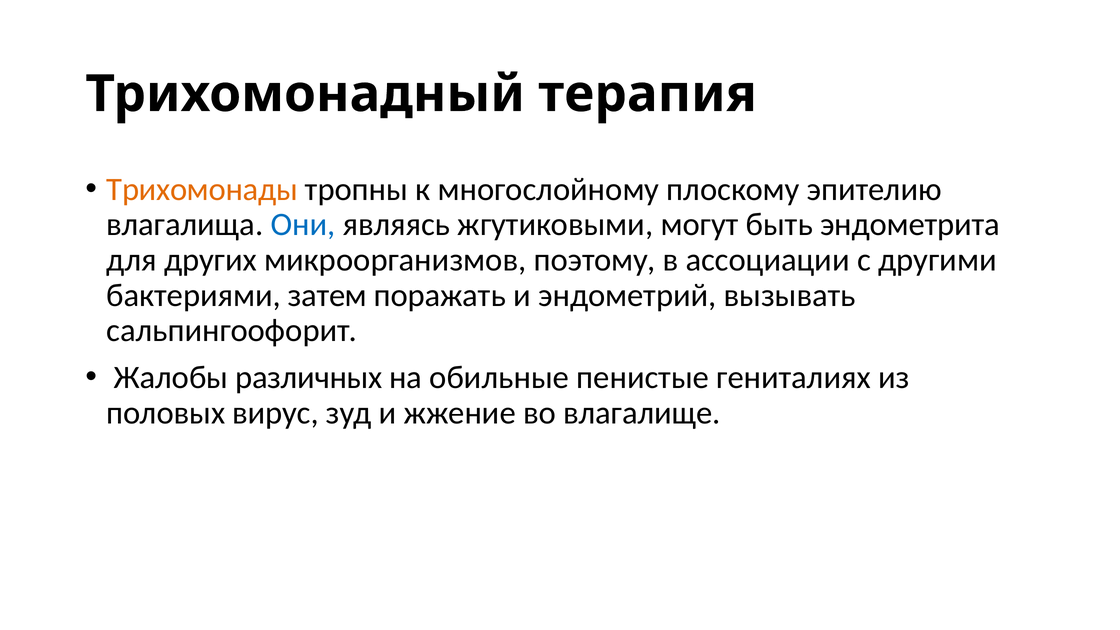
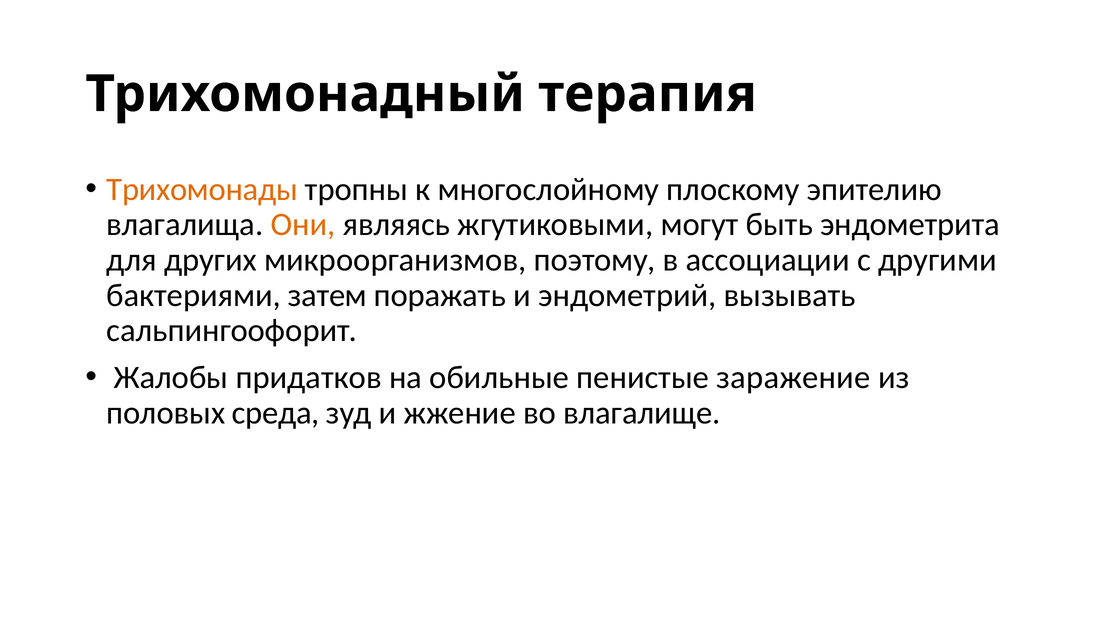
Они colour: blue -> orange (303, 225)
различных: различных -> придатков (309, 377)
гениталиях: гениталиях -> заражение (793, 377)
вирус: вирус -> среда (276, 413)
